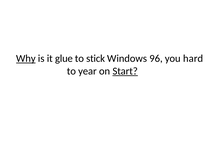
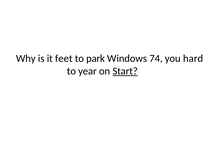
Why underline: present -> none (26, 59)
glue: glue -> feet (64, 59)
stick: stick -> park (96, 59)
96: 96 -> 74 (156, 59)
